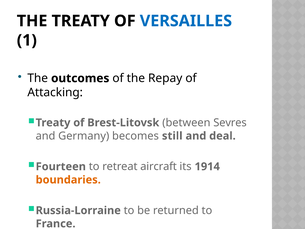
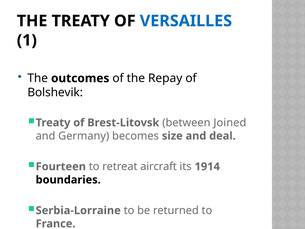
Attacking: Attacking -> Bolshevik (55, 92)
Sevres: Sevres -> Joined (230, 123)
still: still -> size (172, 136)
boundaries colour: orange -> black (68, 180)
Russia-Lorraine: Russia-Lorraine -> Serbia-Lorraine (78, 210)
